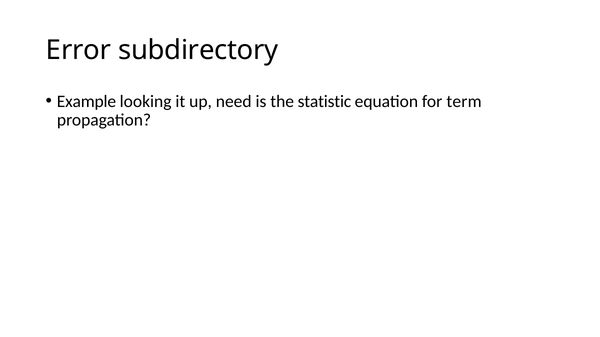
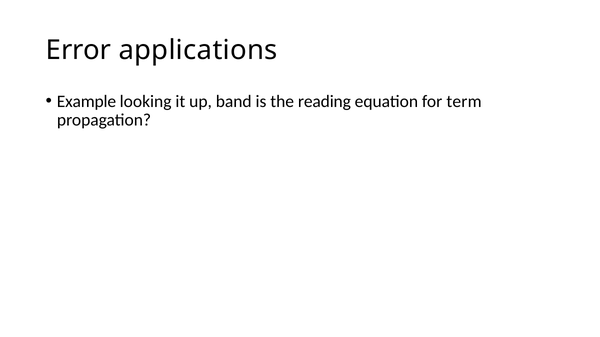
subdirectory: subdirectory -> applications (198, 50)
need: need -> band (234, 101)
statistic: statistic -> reading (324, 101)
